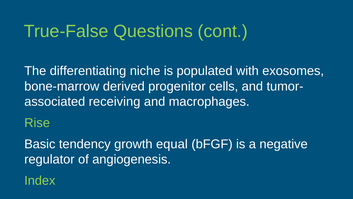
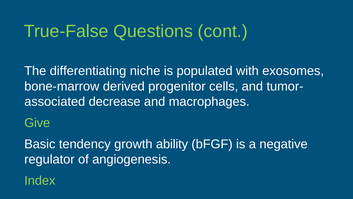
receiving: receiving -> decrease (115, 101)
Rise: Rise -> Give (37, 123)
equal: equal -> ability (172, 144)
